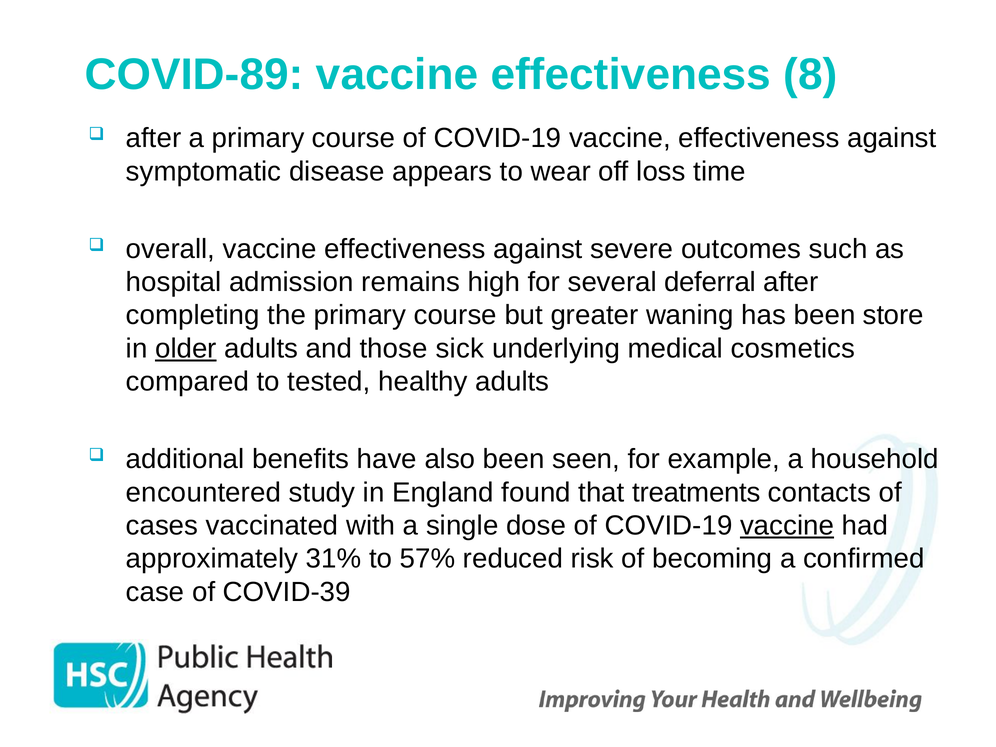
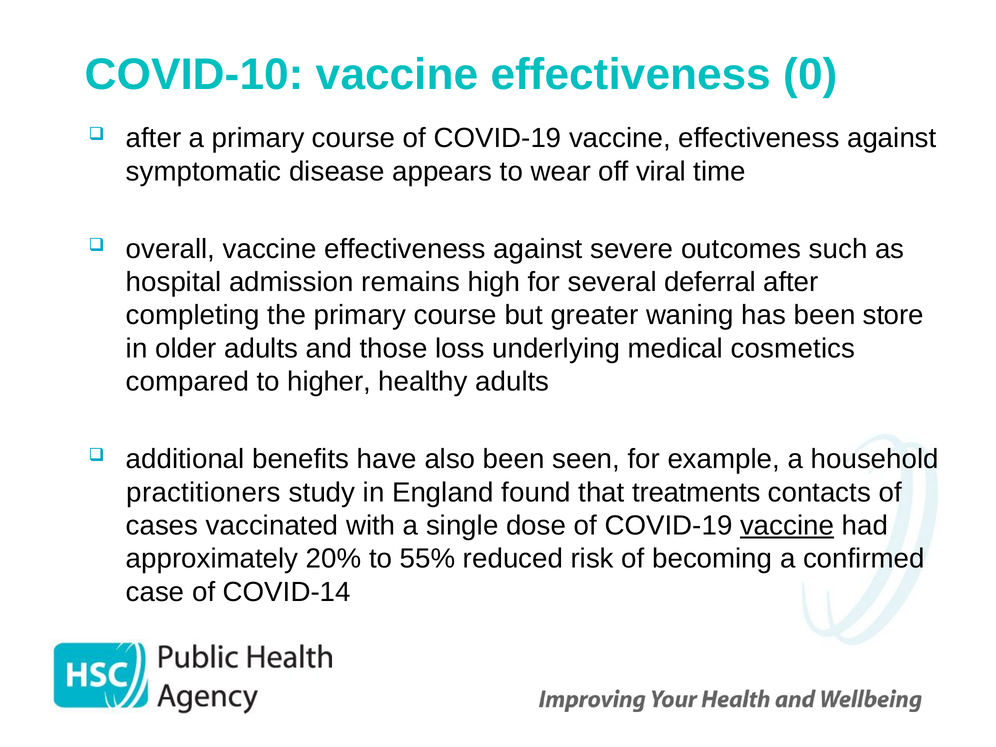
COVID-89: COVID-89 -> COVID-10 (194, 75)
8: 8 -> 0 (810, 75)
loss: loss -> viral (661, 171)
older underline: present -> none (186, 349)
sick: sick -> loss (460, 349)
tested: tested -> higher (329, 382)
encountered: encountered -> practitioners (204, 492)
31%: 31% -> 20% (334, 559)
57%: 57% -> 55% (428, 559)
COVID-39: COVID-39 -> COVID-14 (287, 592)
